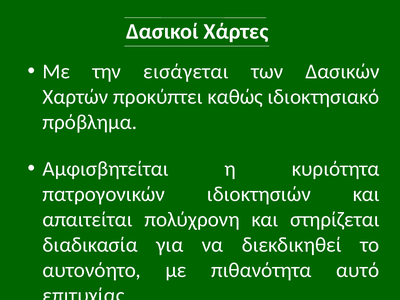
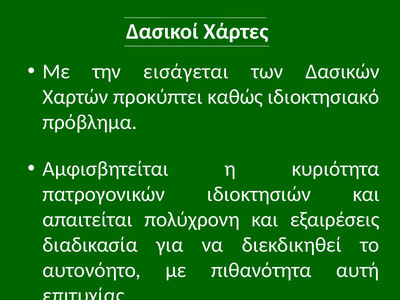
και στηρίζεται: στηρίζεται -> εξαιρέσεις (335, 220)
πιθανότητα αυτό: αυτό -> αυτή (358, 270)
